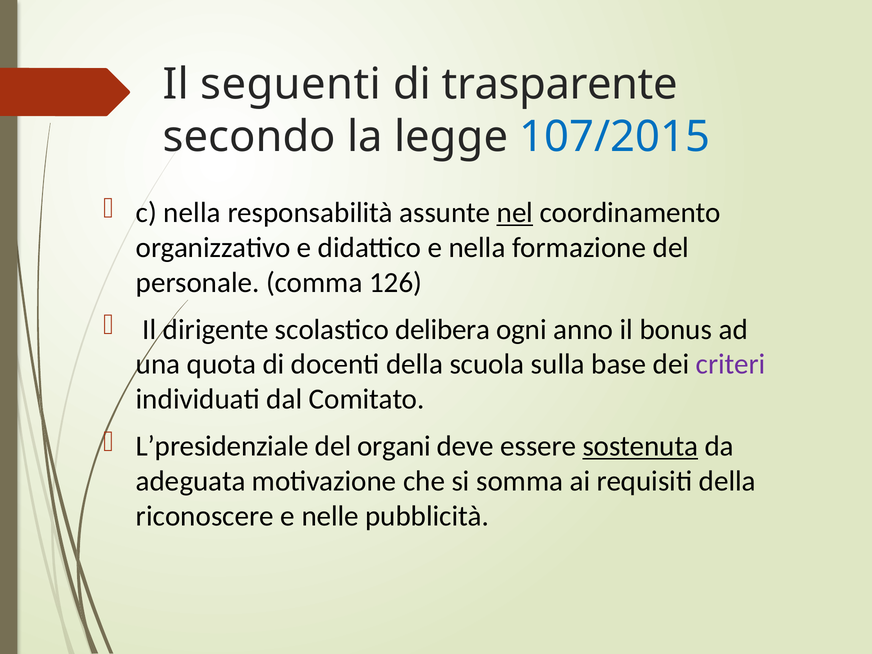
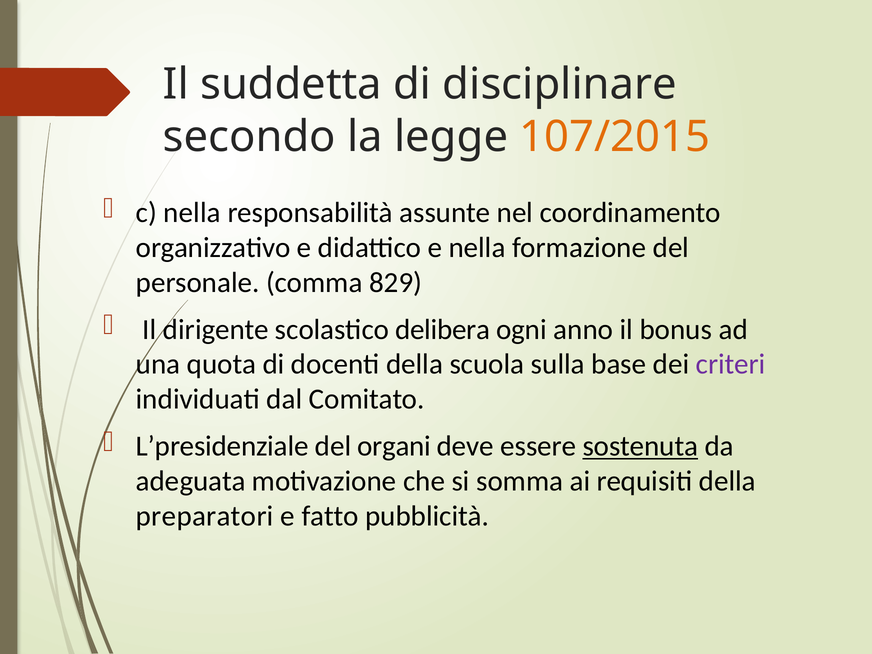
seguenti: seguenti -> suddetta (291, 84)
trasparente: trasparente -> disciplinare (560, 84)
107/2015 colour: blue -> orange (615, 137)
nel underline: present -> none (515, 213)
126: 126 -> 829 (396, 283)
riconoscere: riconoscere -> preparatori (205, 516)
nelle: nelle -> fatto (330, 516)
